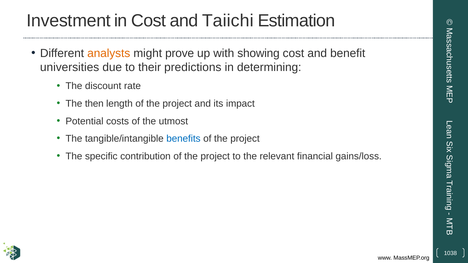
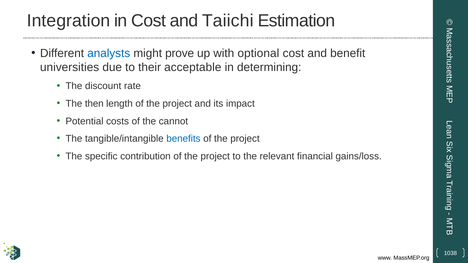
Investment: Investment -> Integration (69, 21)
analysts colour: orange -> blue (109, 53)
showing: showing -> optional (258, 53)
predictions: predictions -> acceptable (193, 68)
utmost: utmost -> cannot (173, 121)
